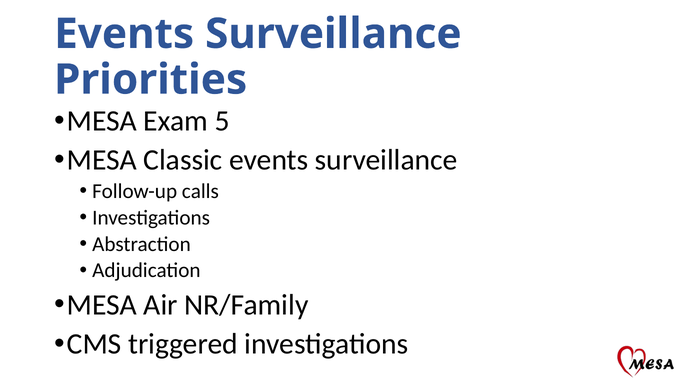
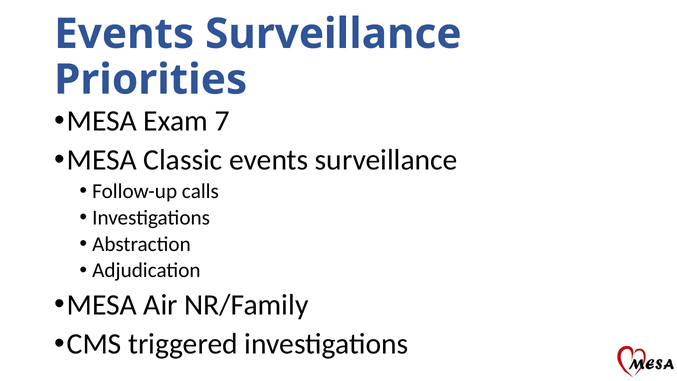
5: 5 -> 7 (222, 121)
